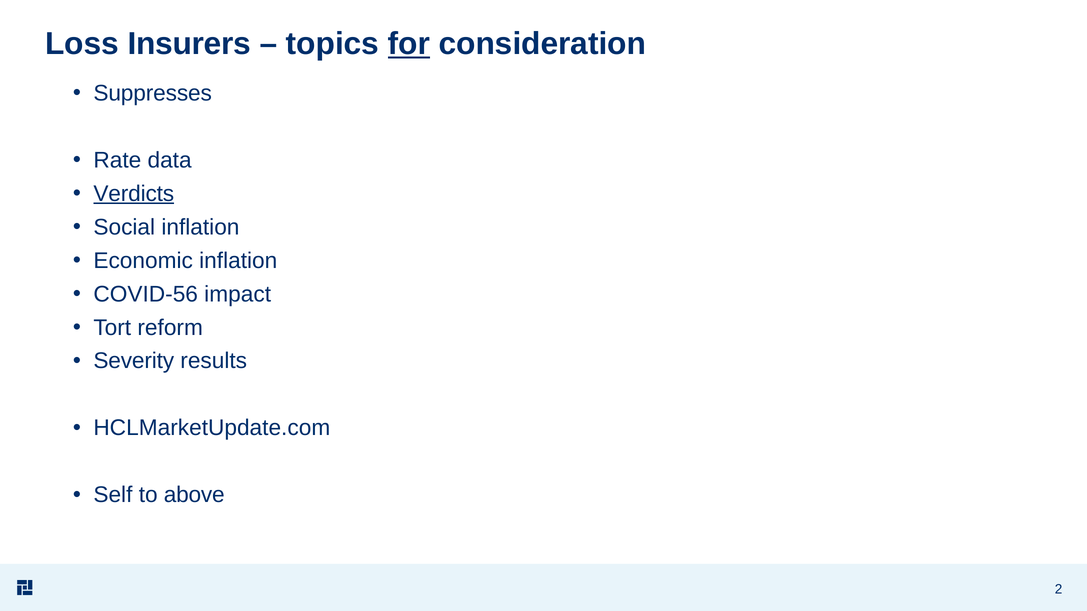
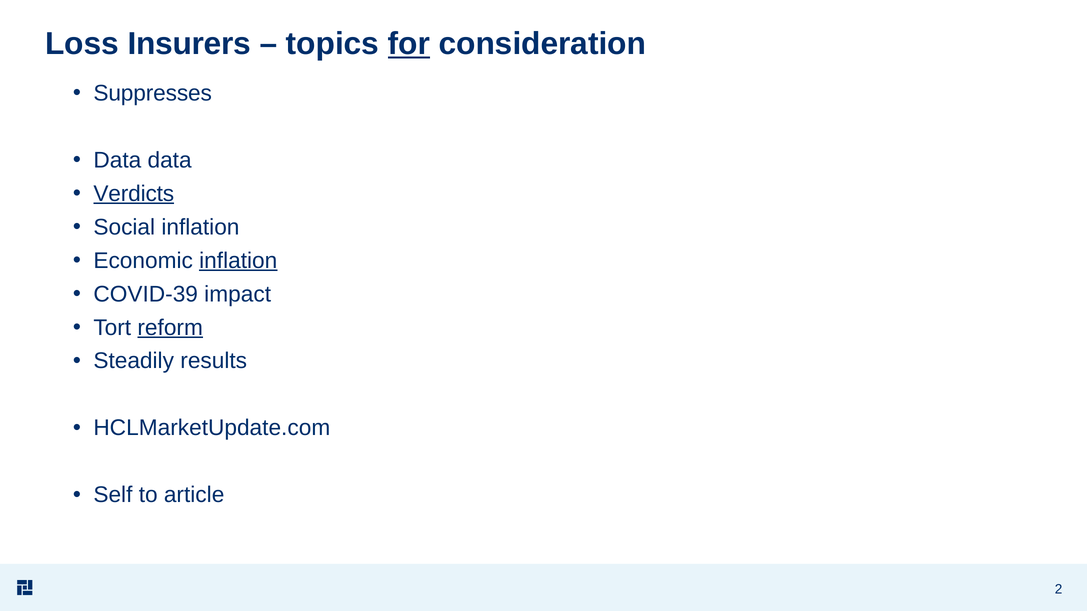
Rate: Rate -> Data (117, 160)
inflation underline: none -> present (238, 261)
COVID-56: COVID-56 -> COVID-39 (146, 294)
reform underline: none -> present (170, 328)
Severity: Severity -> Steadily (134, 361)
above: above -> article (194, 495)
